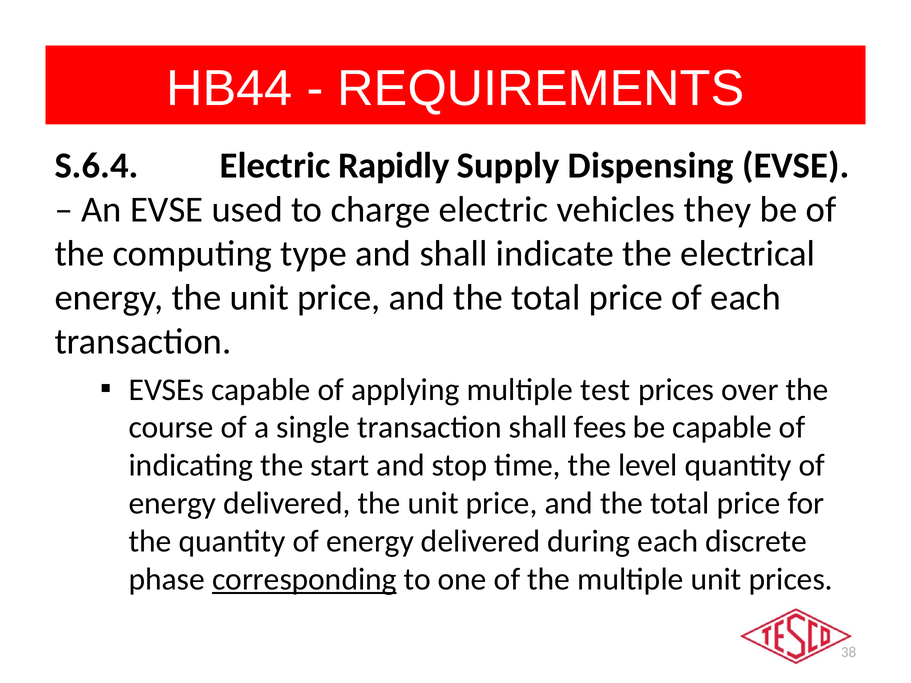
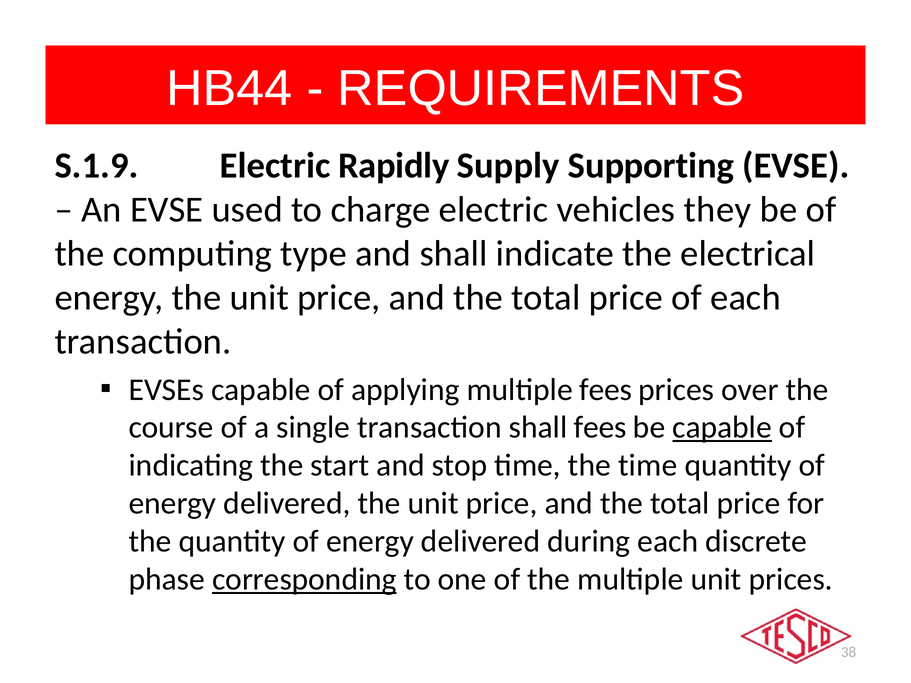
S.6.4: S.6.4 -> S.1.9 (97, 166)
Dispensing: Dispensing -> Supporting (651, 166)
multiple test: test -> fees (606, 390)
capable underline: none -> present (722, 428)
the level: level -> time (648, 466)
